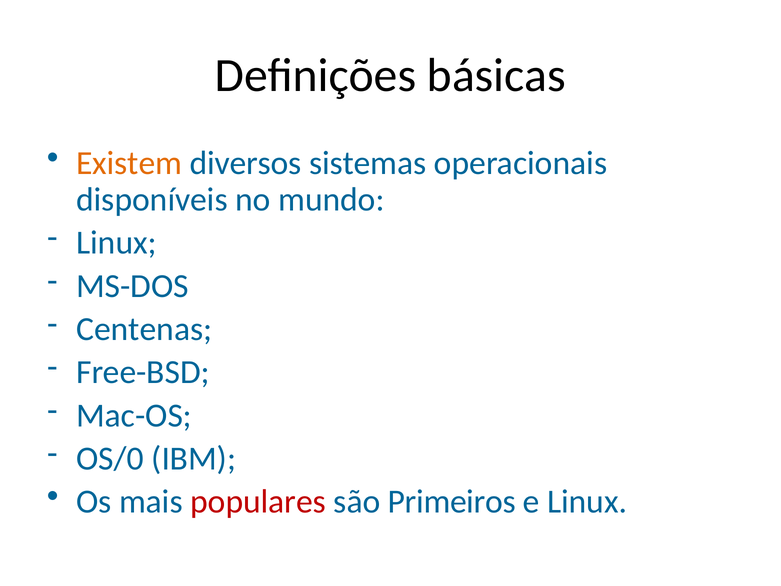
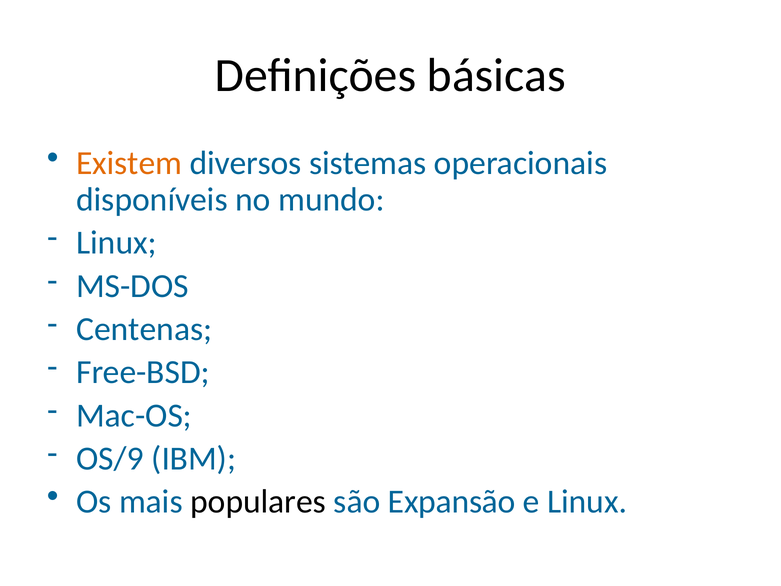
OS/0: OS/0 -> OS/9 (110, 458)
populares colour: red -> black (258, 502)
Primeiros: Primeiros -> Expansão (452, 502)
